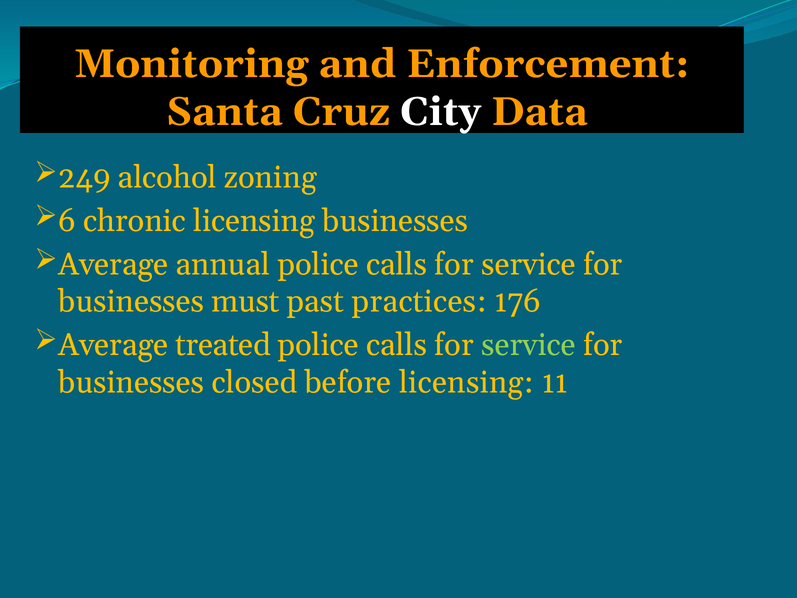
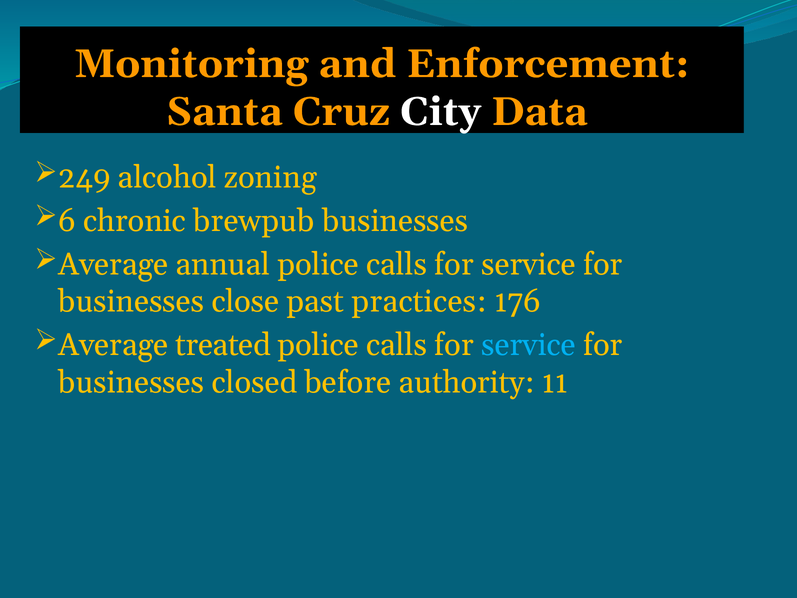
chronic licensing: licensing -> brewpub (254, 221)
must: must -> close (245, 302)
service colour: light green -> light blue (528, 345)
before licensing: licensing -> authority (467, 382)
